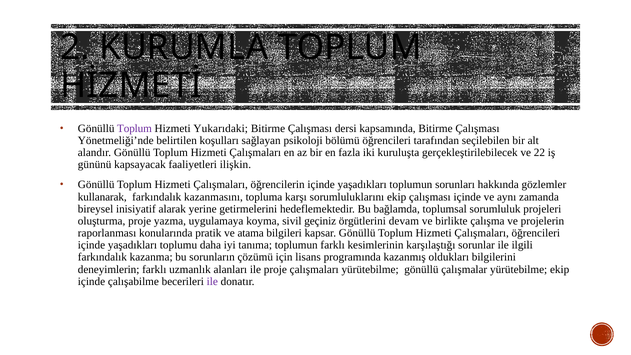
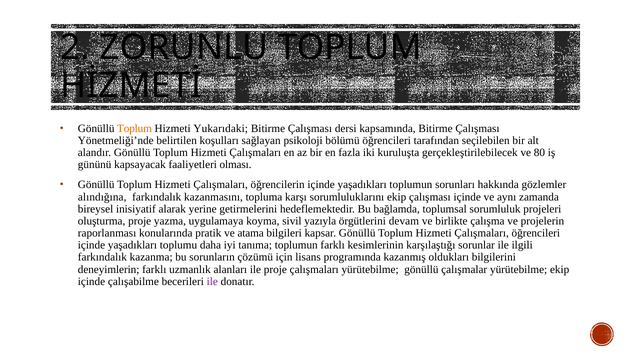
KURUMLA: KURUMLA -> ZORUNLU (184, 47)
Toplum colour: purple -> orange (134, 128)
22: 22 -> 80 (539, 153)
ilişkin: ilişkin -> olması (236, 165)
kullanarak: kullanarak -> alındığına (102, 197)
geçiniz: geçiniz -> yazıyla (320, 221)
